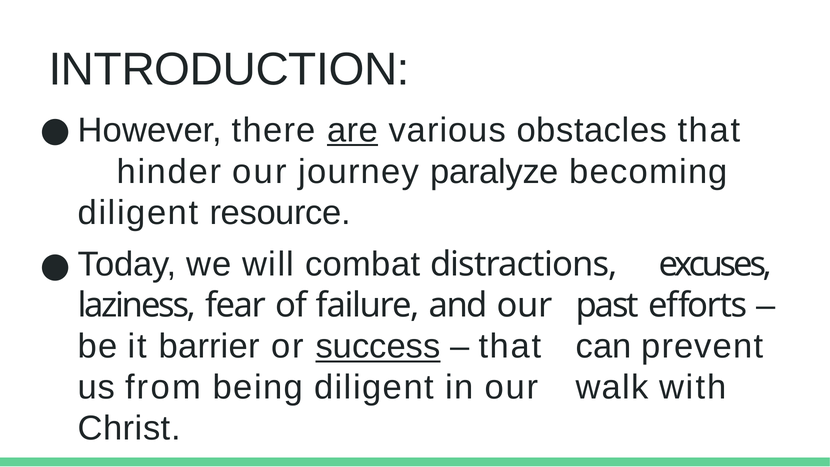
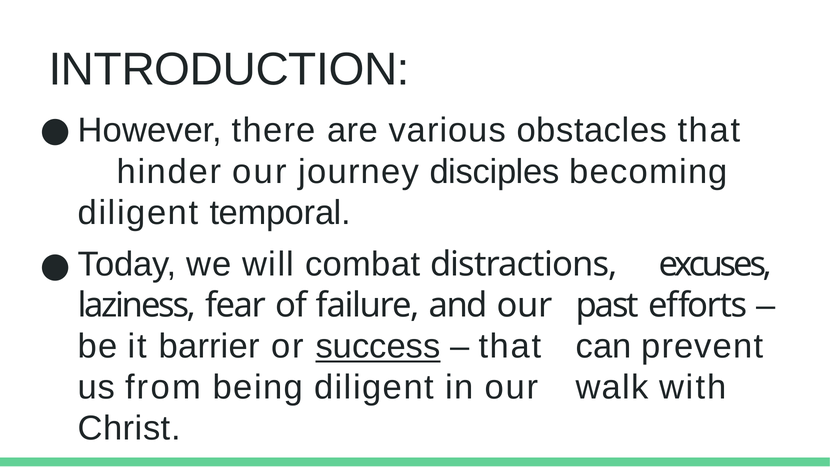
are underline: present -> none (352, 130)
paralyze: paralyze -> disciples (495, 172)
resource: resource -> temporal (280, 213)
